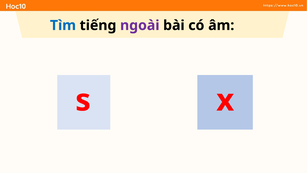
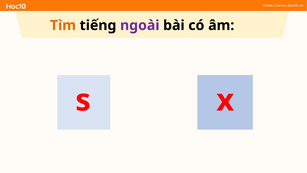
Tìm colour: blue -> orange (63, 25)
